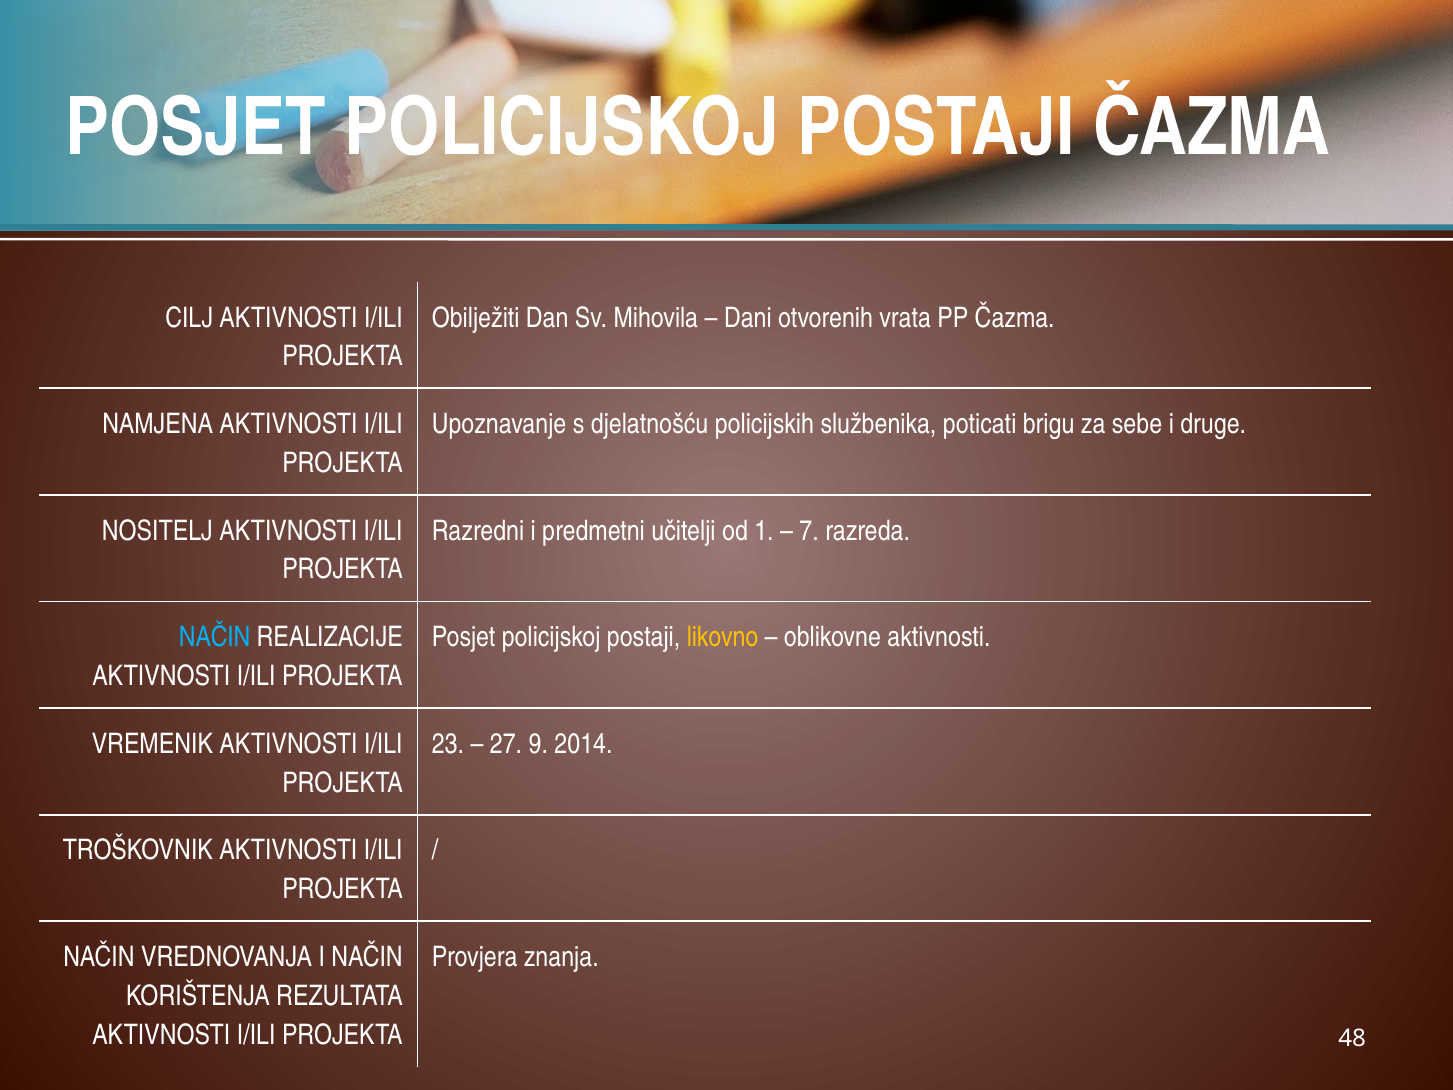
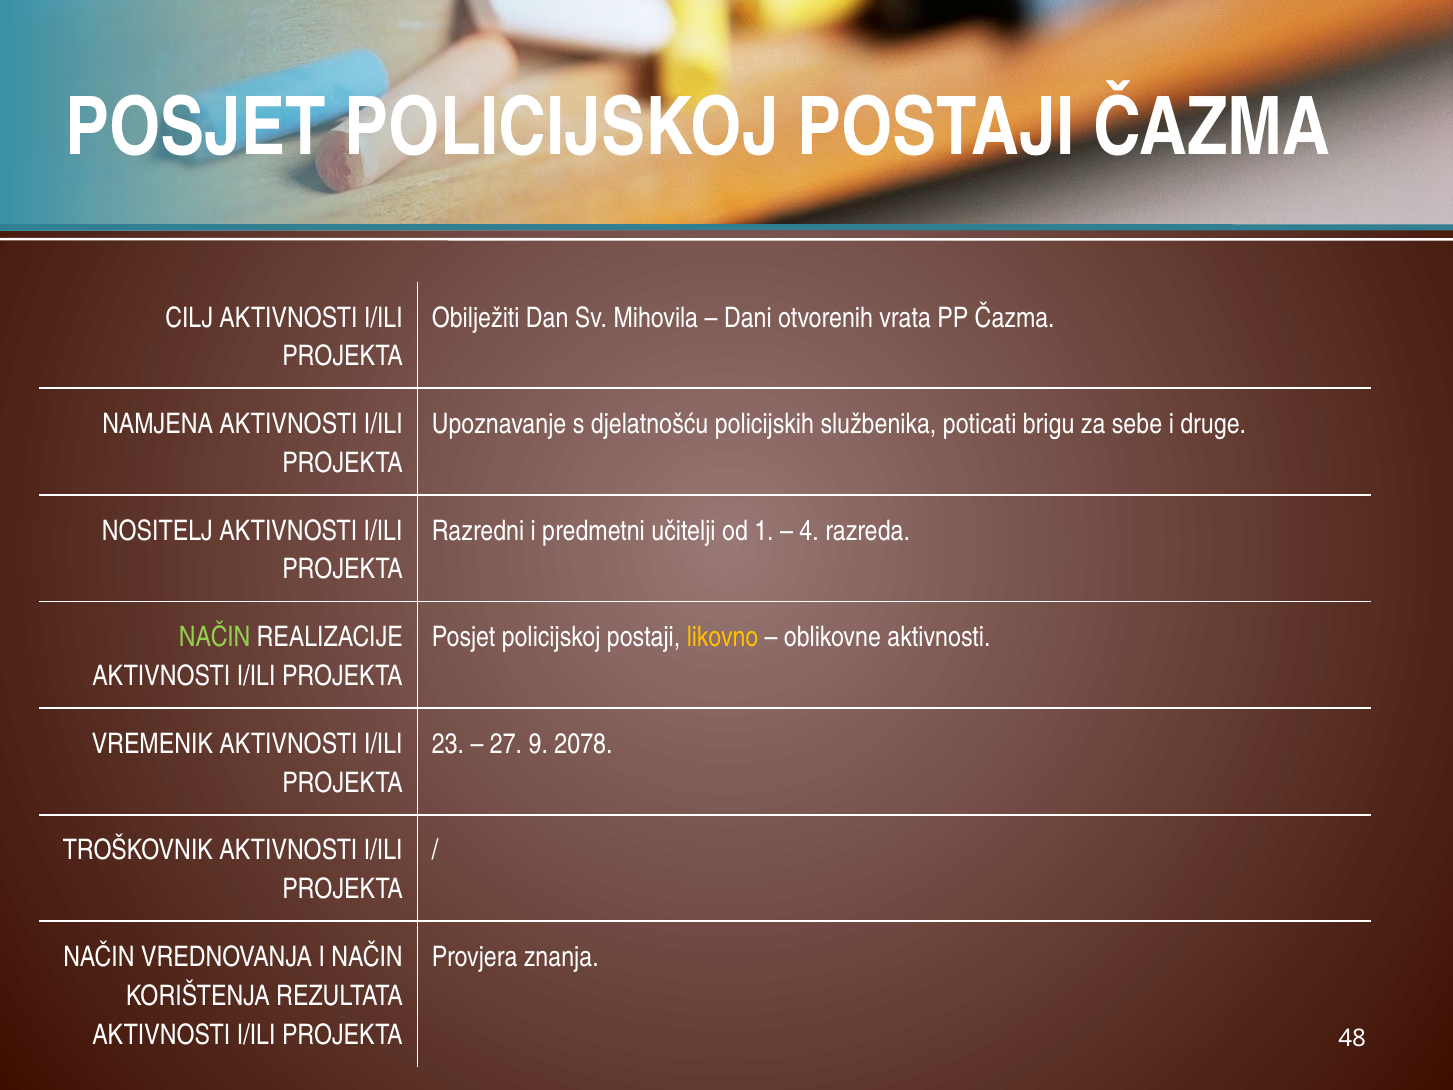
7: 7 -> 4 (809, 531)
NAČIN colour: light blue -> light green (215, 637)
2014: 2014 -> 2078 (584, 744)
